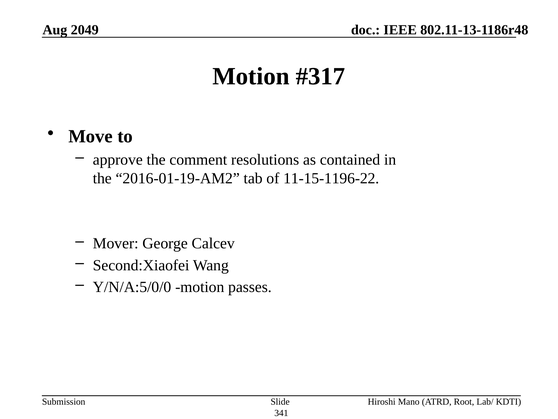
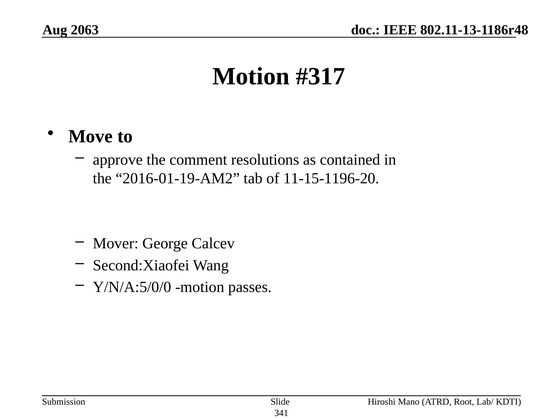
2049: 2049 -> 2063 (85, 30)
11-15-1196-22: 11-15-1196-22 -> 11-15-1196-20 (331, 178)
